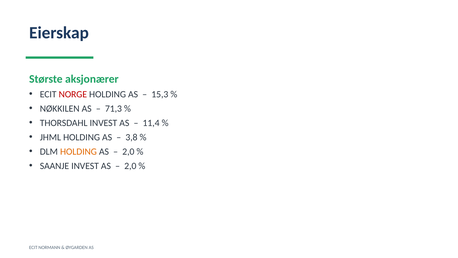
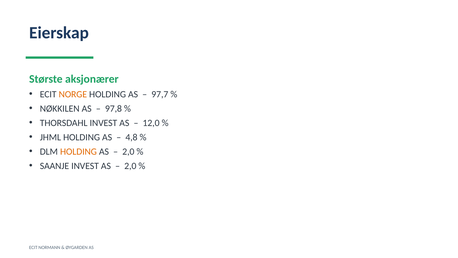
NORGE colour: red -> orange (73, 94)
15,3: 15,3 -> 97,7 (160, 94)
71,3: 71,3 -> 97,8 (113, 108)
11,4: 11,4 -> 12,0 (151, 123)
3,8: 3,8 -> 4,8 (131, 137)
